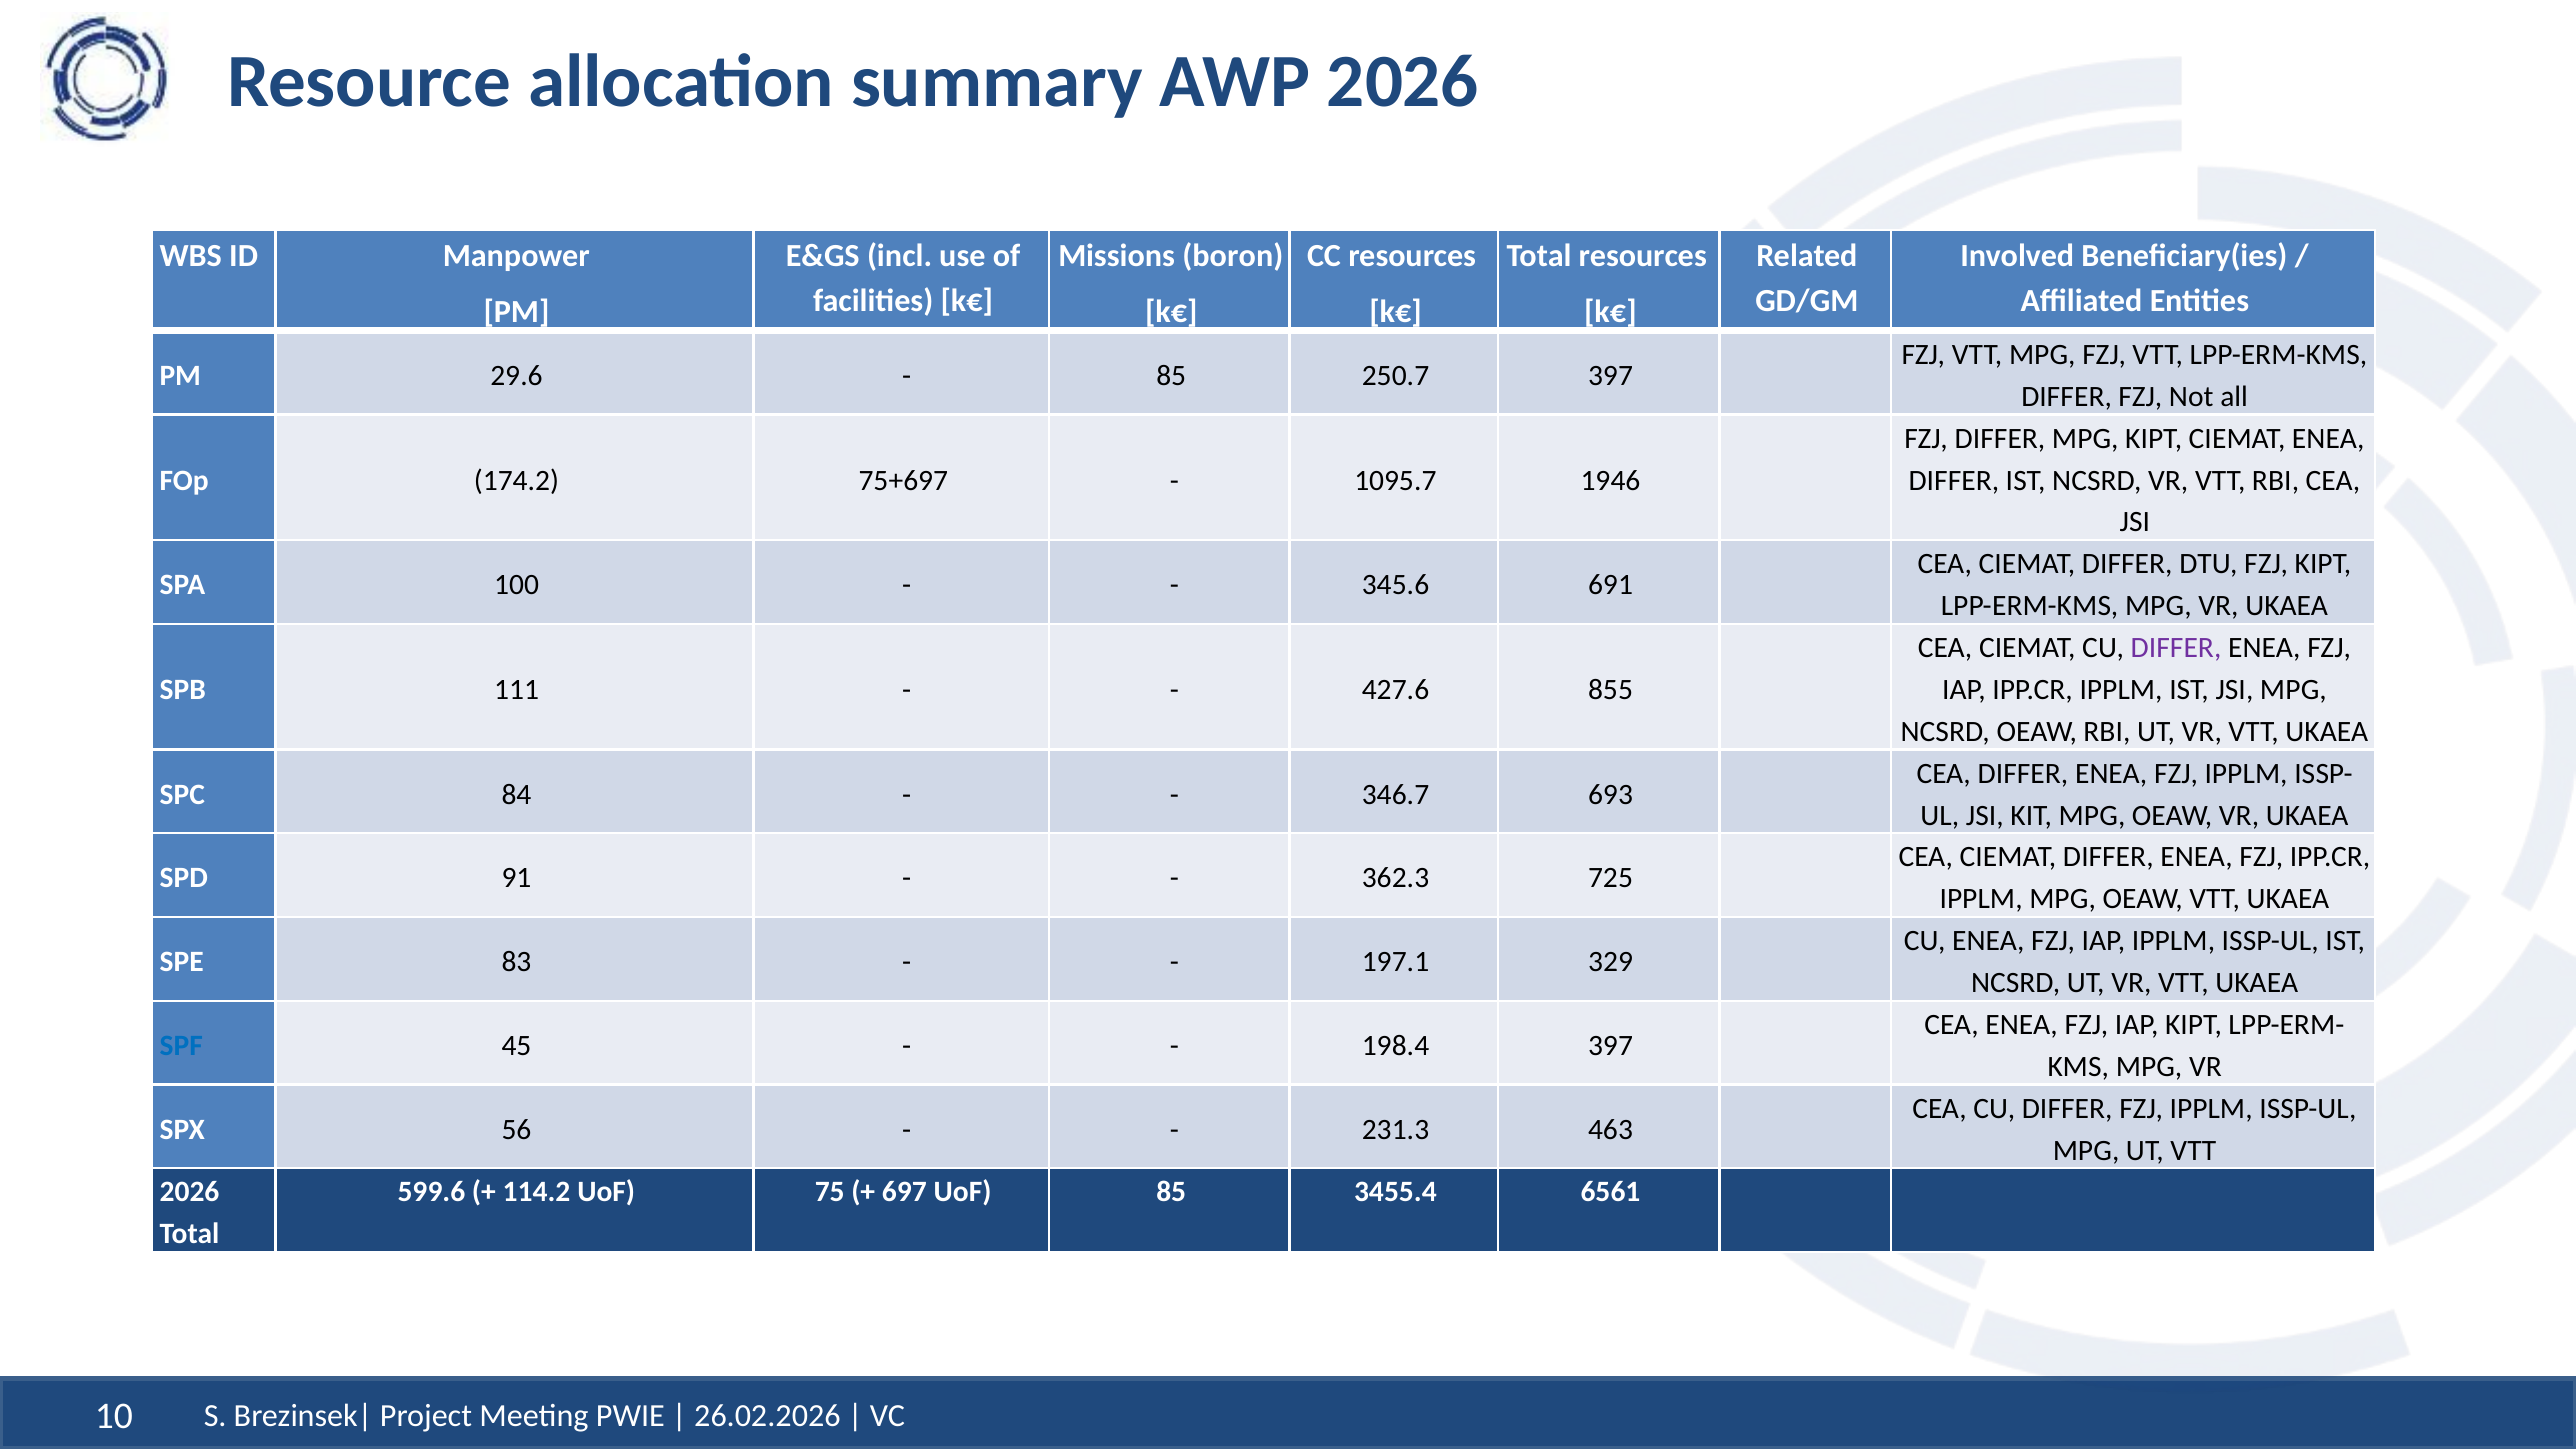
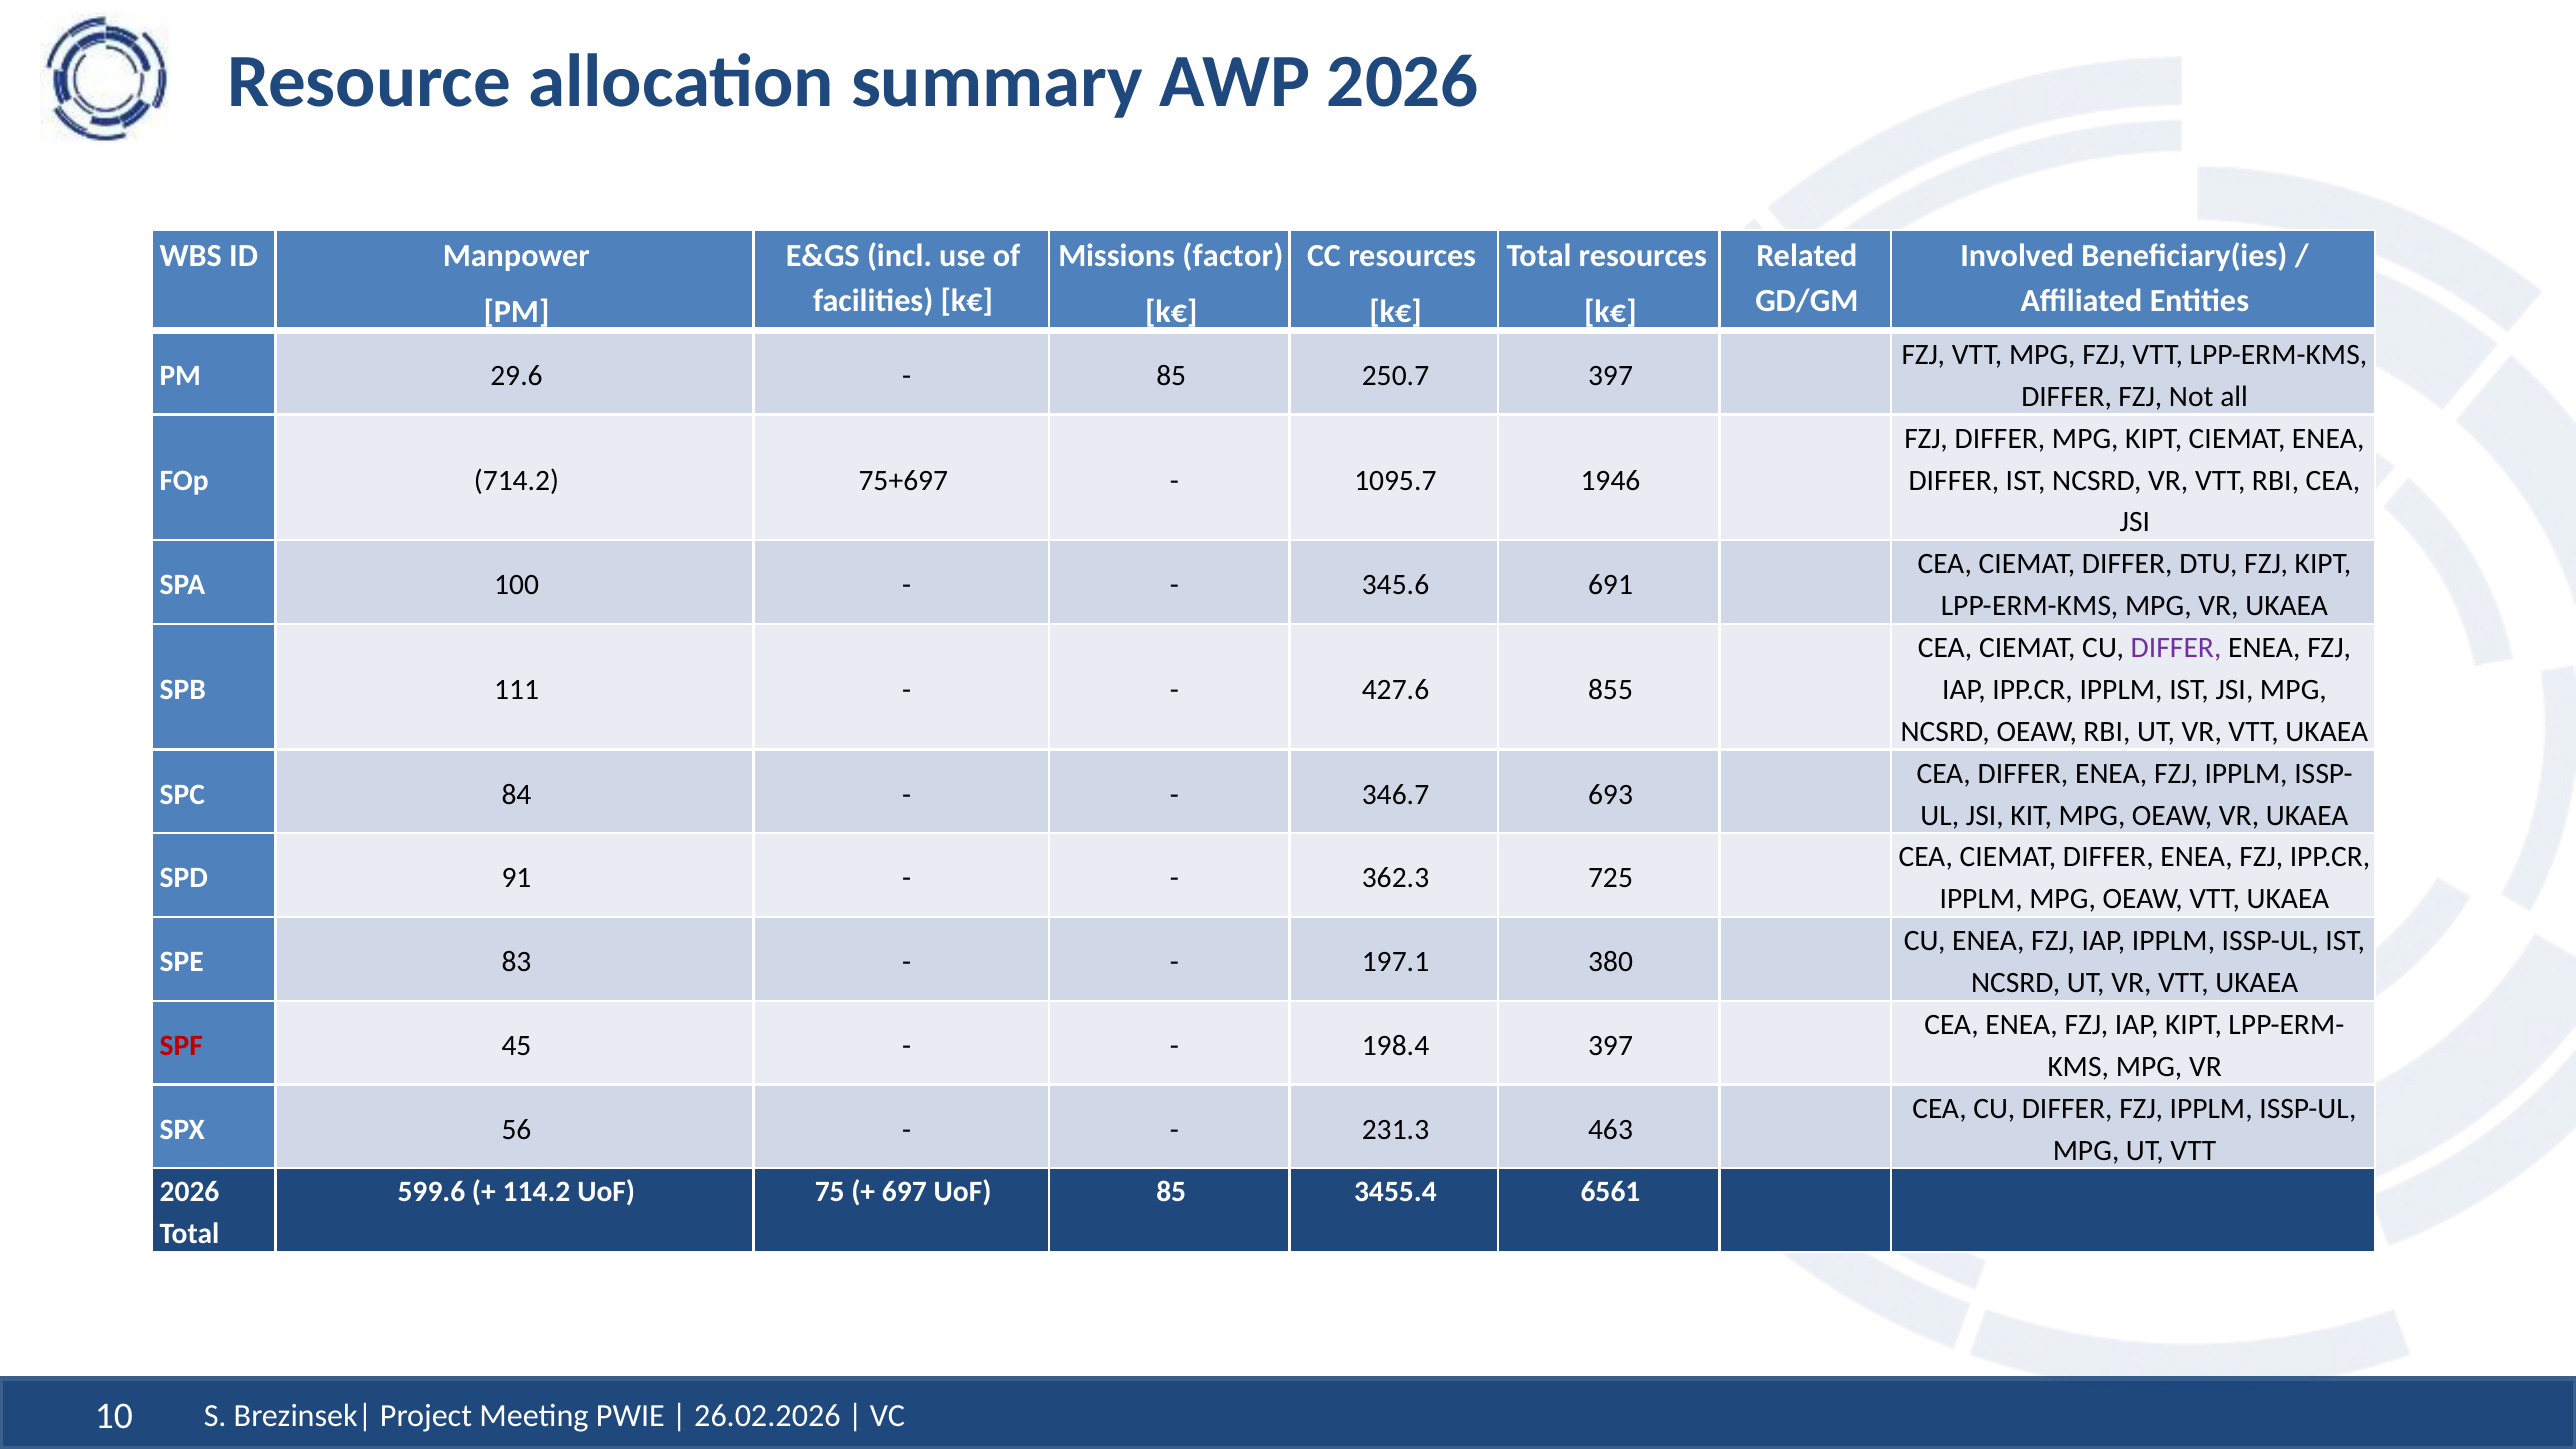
boron: boron -> factor (1233, 256)
174.2: 174.2 -> 714.2 (516, 480)
329: 329 -> 380 (1611, 962)
SPF colour: blue -> red (181, 1046)
